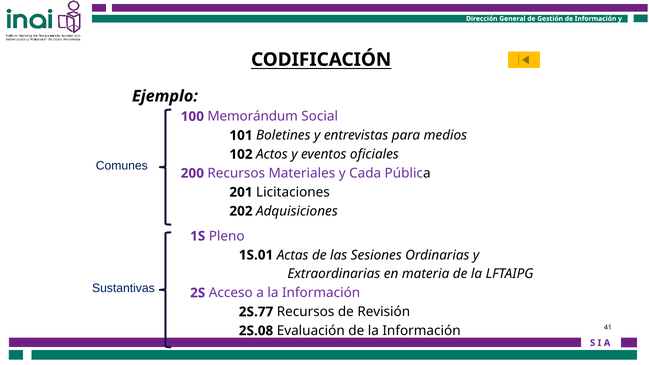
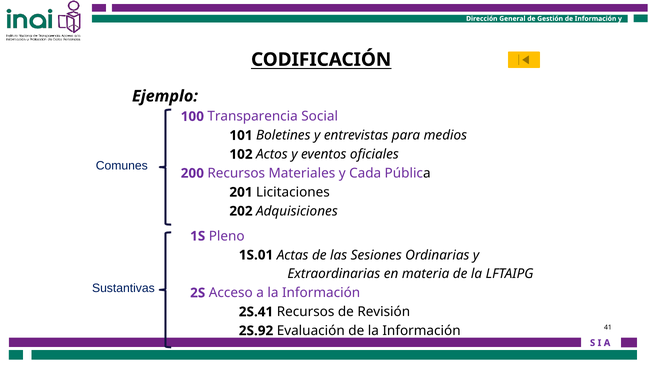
100 Memorándum: Memorándum -> Transparencia (253, 117)
2S.77: 2S.77 -> 2S.41 (256, 312)
2S.08: 2S.08 -> 2S.92 (256, 331)
